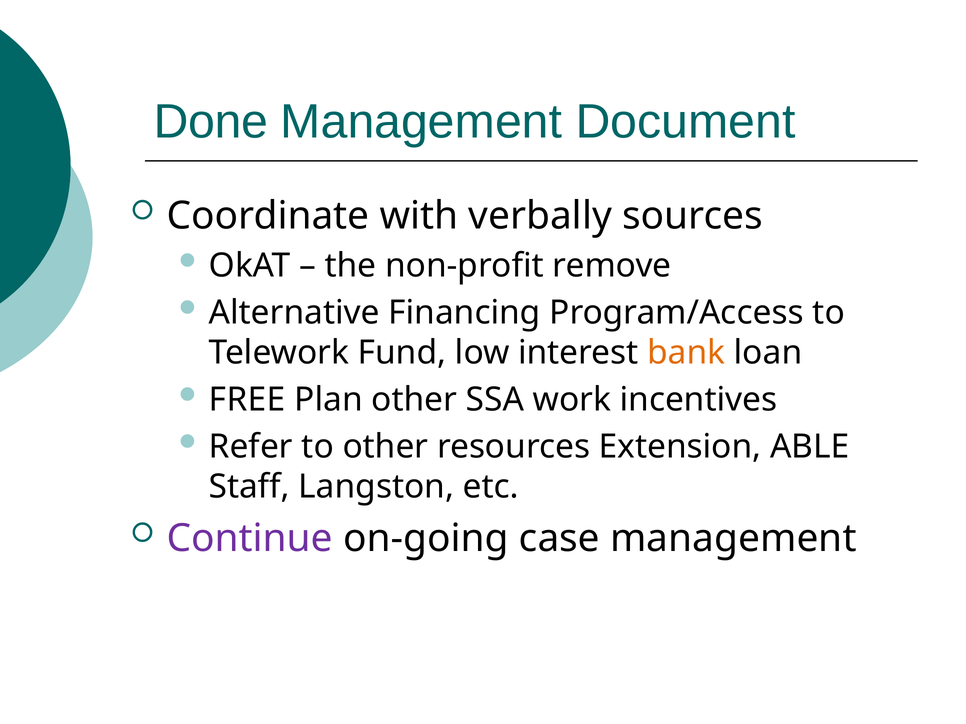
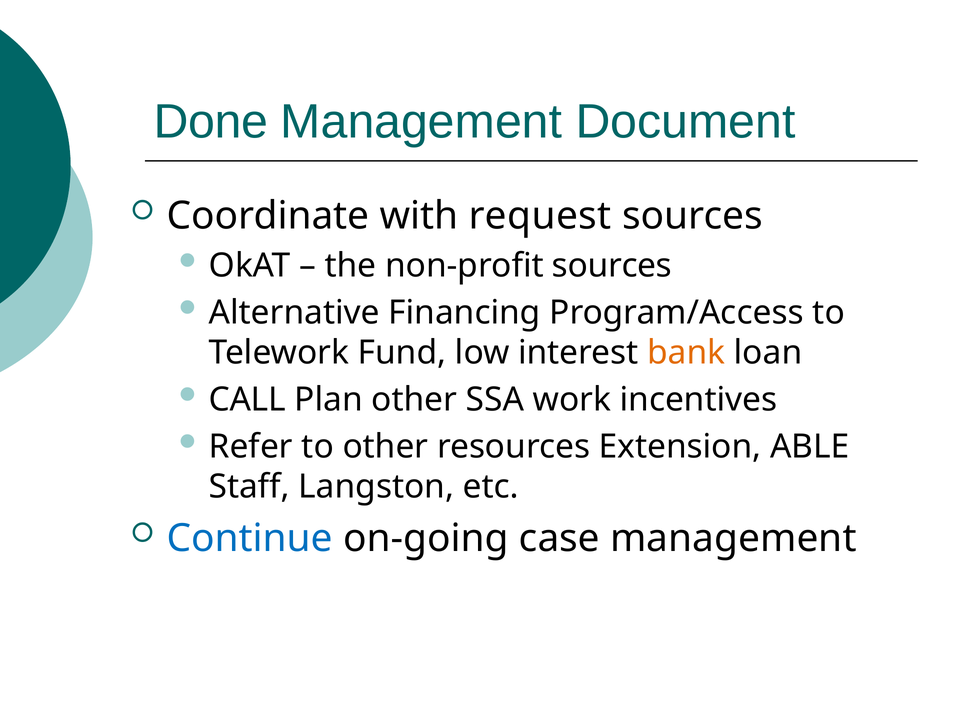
verbally: verbally -> request (540, 216)
non-profit remove: remove -> sources (612, 266)
FREE: FREE -> CALL (247, 400)
Continue colour: purple -> blue (250, 539)
